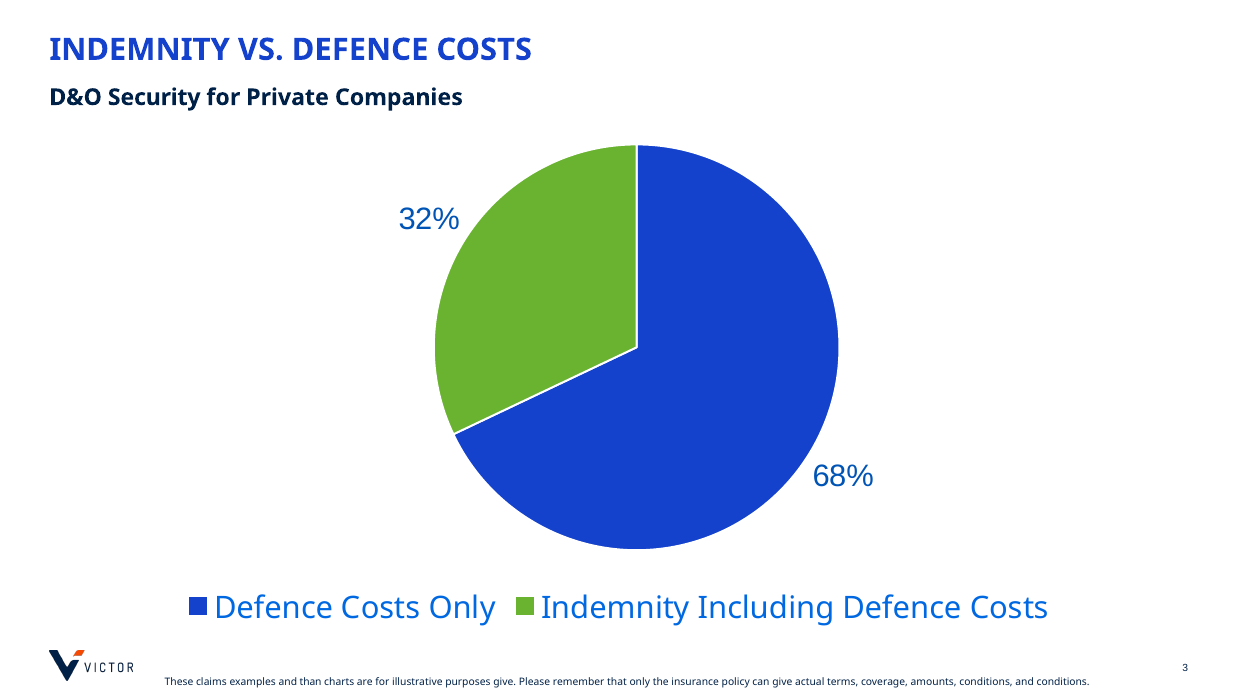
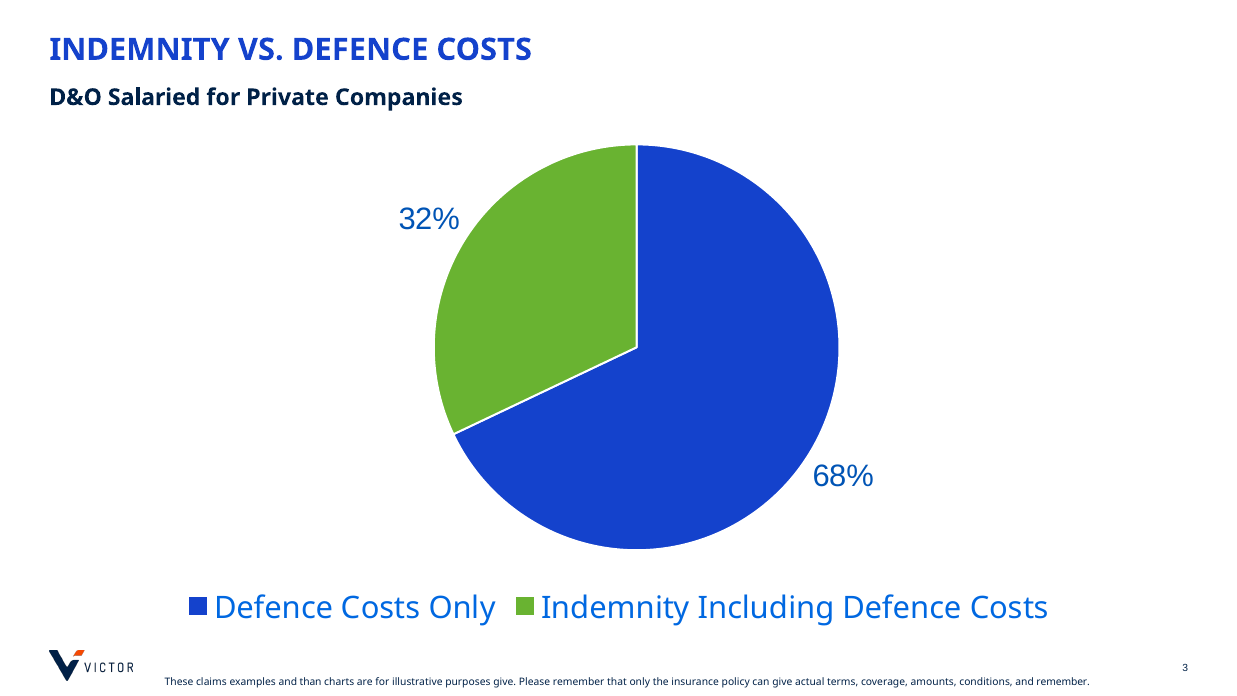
Security: Security -> Salaried (154, 97)
and conditions: conditions -> remember (1063, 682)
